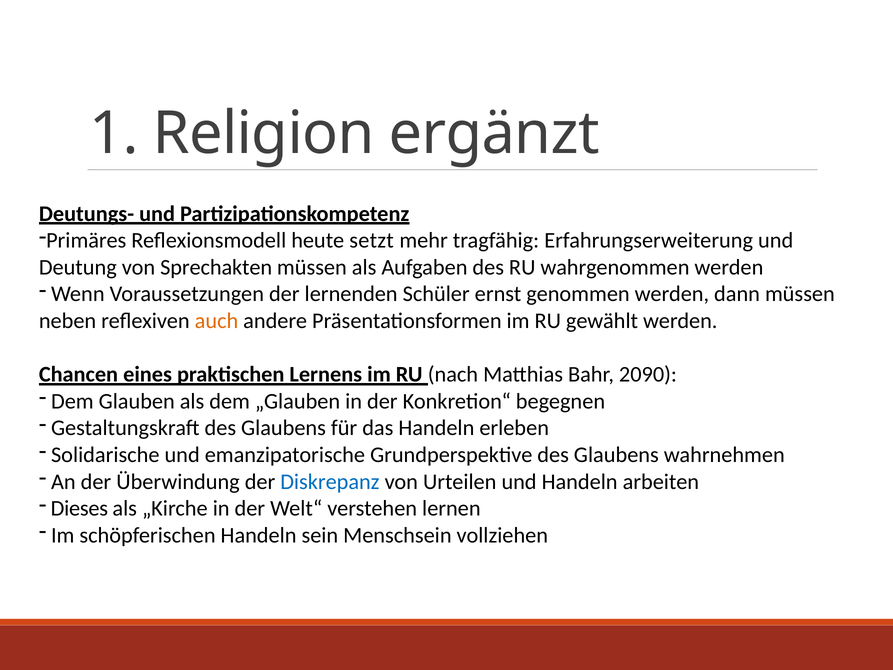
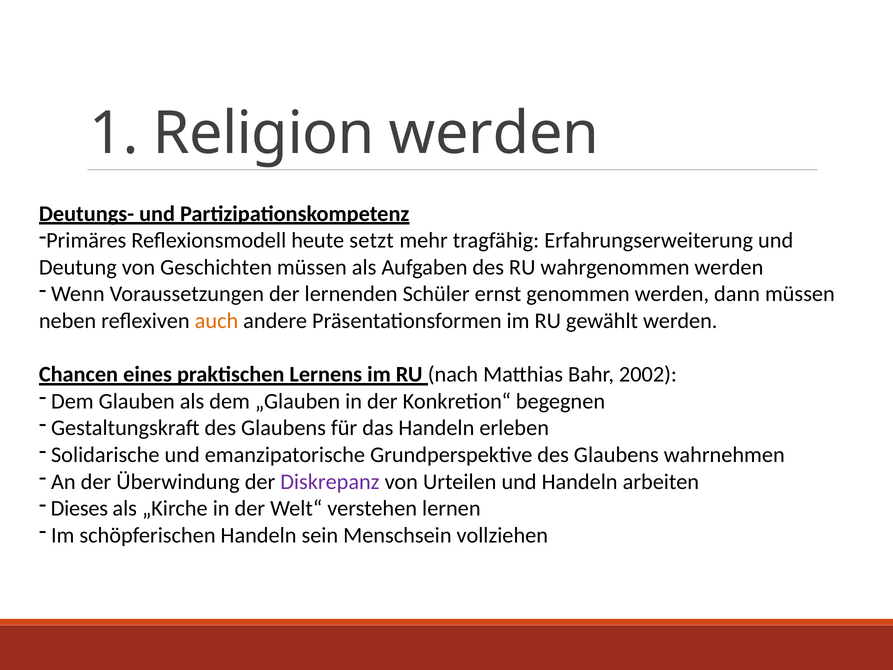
Religion ergänzt: ergänzt -> werden (494, 133)
Sprechakten: Sprechakten -> Geschichten (216, 267)
2090: 2090 -> 2002 (648, 374)
Diskrepanz colour: blue -> purple (330, 481)
